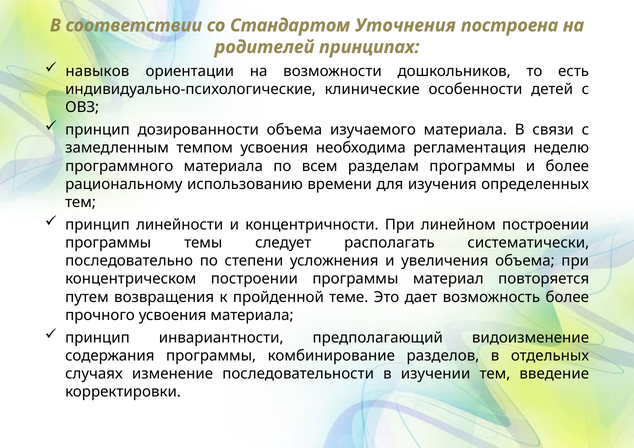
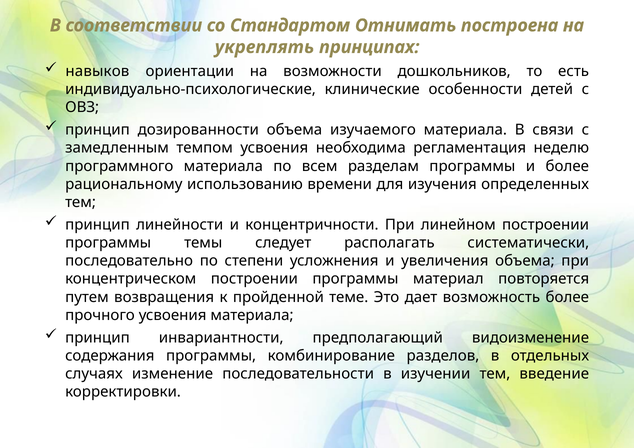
Уточнения: Уточнения -> Отнимать (406, 25)
родителей: родителей -> укреплять (264, 47)
